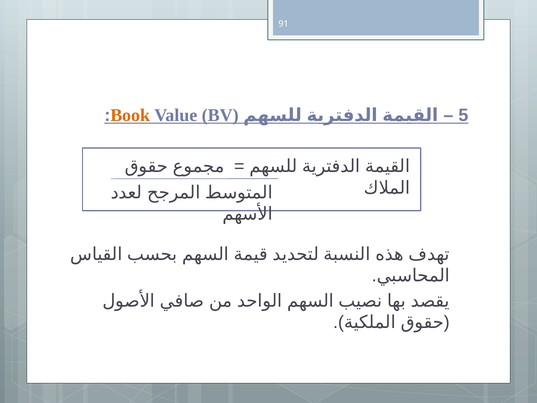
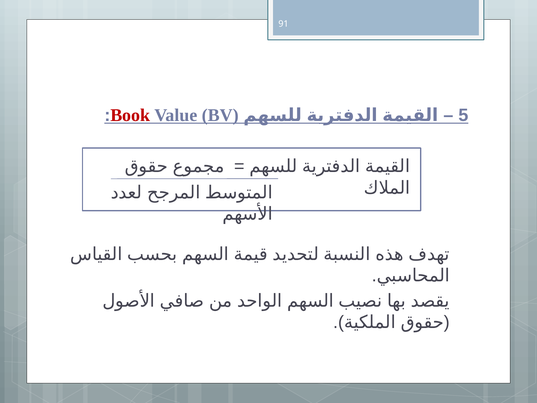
Book colour: orange -> red (130, 115)
